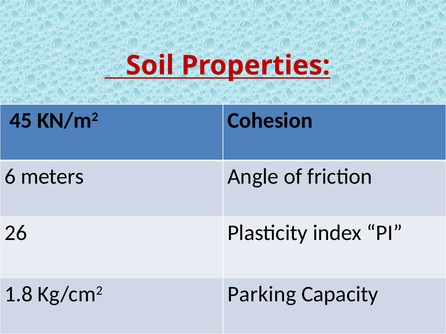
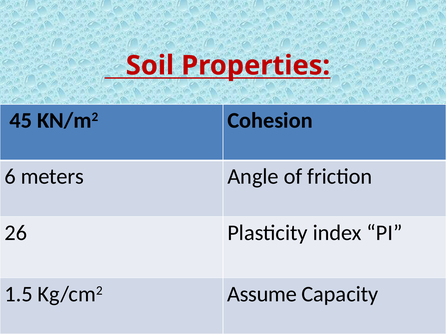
1.8: 1.8 -> 1.5 (19, 294)
Parking: Parking -> Assume (262, 294)
